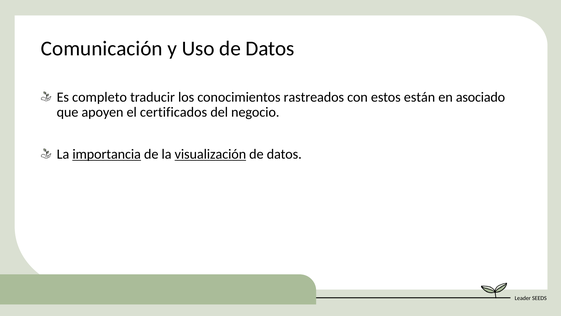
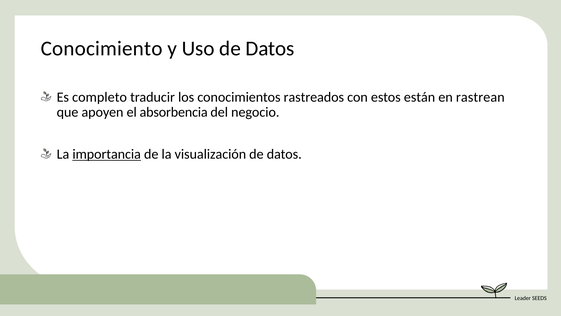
Comunicación: Comunicación -> Conocimiento (102, 48)
asociado: asociado -> rastrean (480, 97)
certificados: certificados -> absorbencia (174, 112)
visualización underline: present -> none (210, 154)
